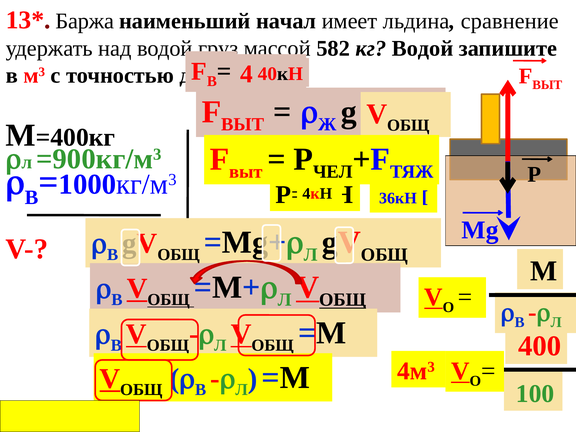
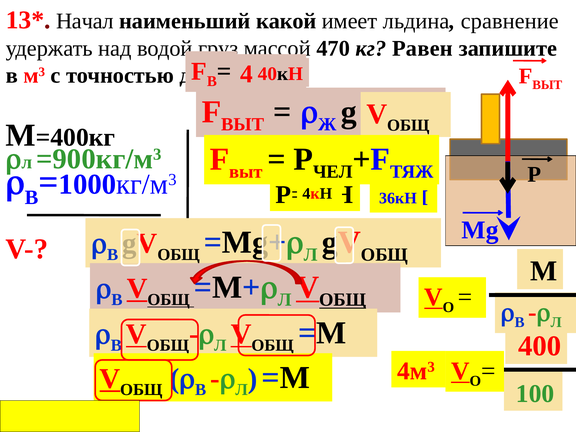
Баржа: Баржа -> Начал (85, 21)
начал: начал -> какой (286, 21)
582: 582 -> 470 (333, 49)
кг Водой: Водой -> Равен (422, 49)
